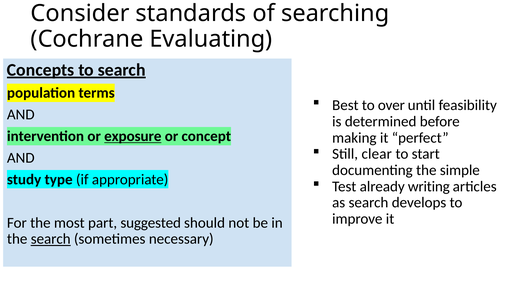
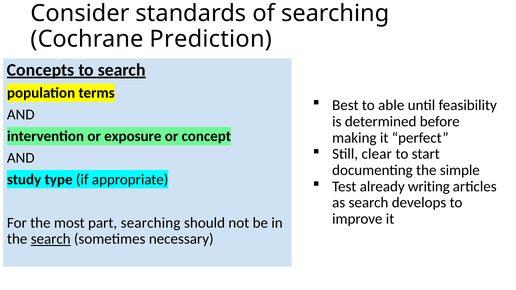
Evaluating: Evaluating -> Prediction (211, 39)
over: over -> able (391, 105)
exposure underline: present -> none (133, 136)
part suggested: suggested -> searching (151, 223)
